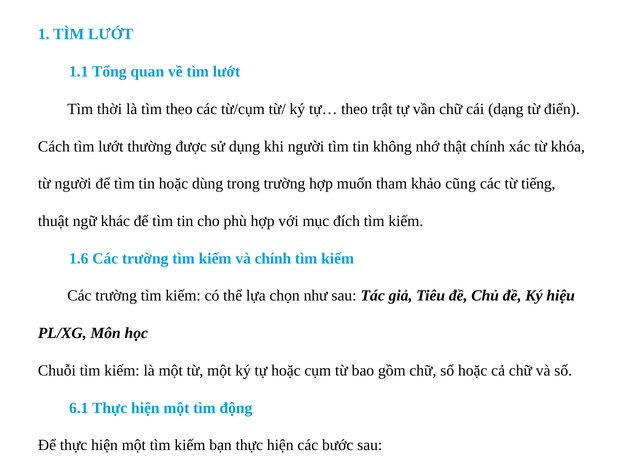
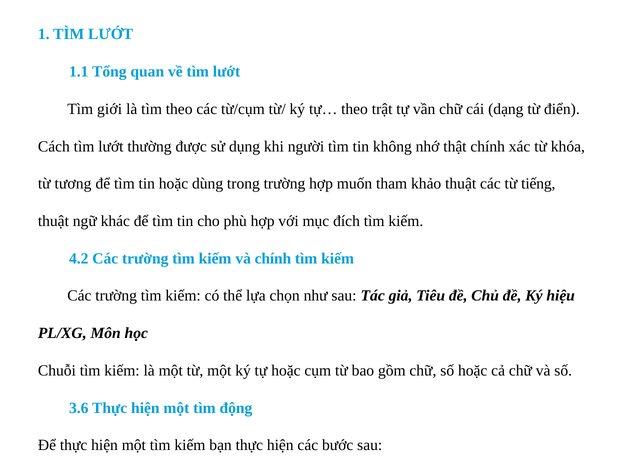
thời: thời -> giới (110, 109)
từ người: người -> tương (73, 184)
khảo cũng: cũng -> thuật (461, 184)
1.6: 1.6 -> 4.2 (79, 258)
6.1: 6.1 -> 3.6 (79, 407)
